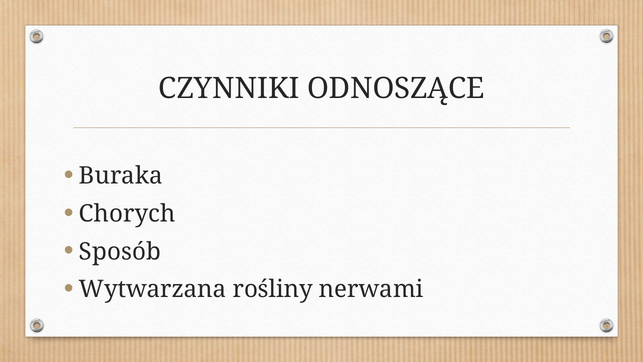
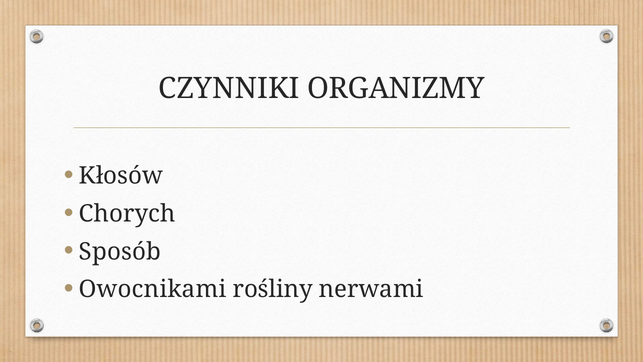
ODNOSZĄCE: ODNOSZĄCE -> ORGANIZMY (396, 88)
Buraka: Buraka -> Kłosów (121, 176)
Wytwarzana: Wytwarzana -> Owocnikami (153, 289)
